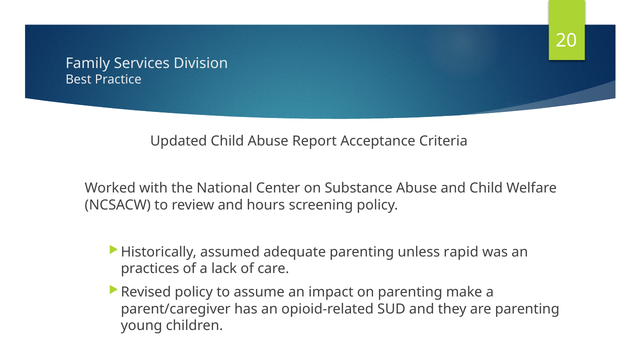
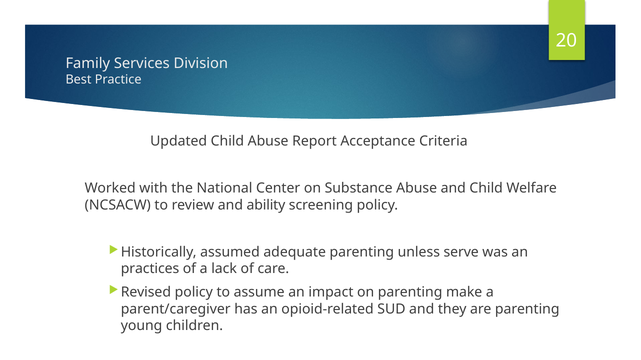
hours: hours -> ability (266, 205)
rapid: rapid -> serve (461, 252)
